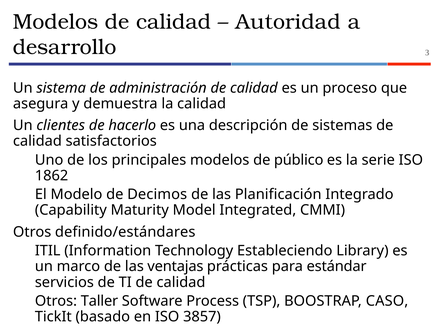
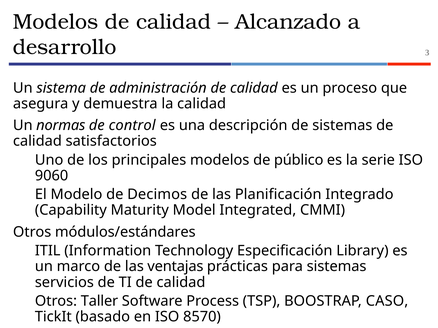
Autoridad: Autoridad -> Alcanzado (288, 22)
clientes: clientes -> normas (61, 126)
hacerlo: hacerlo -> control (132, 126)
1862: 1862 -> 9060 (52, 176)
definido/estándares: definido/estándares -> módulos/estándares (125, 232)
Estableciendo: Estableciendo -> Especificación (285, 251)
para estándar: estándar -> sistemas (337, 267)
3857: 3857 -> 8570 (202, 317)
